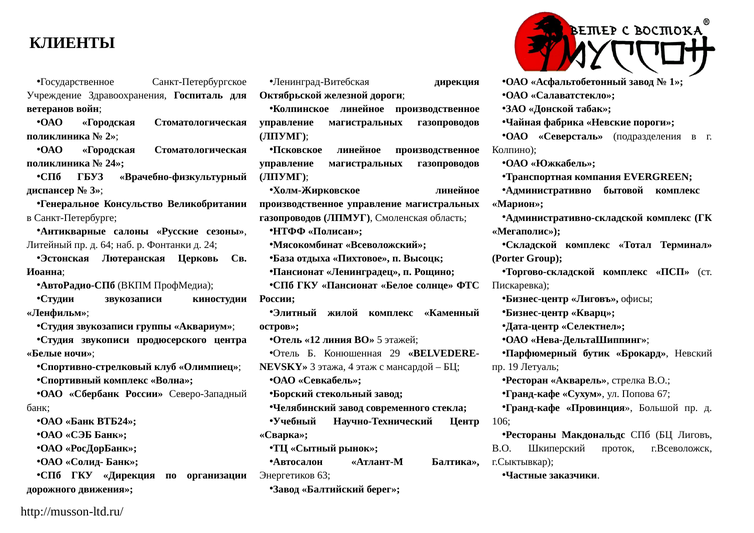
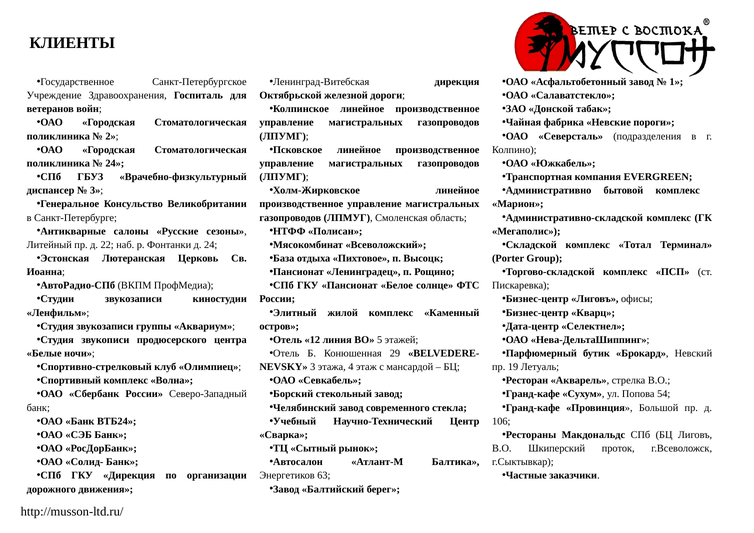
64: 64 -> 22 (107, 245)
67: 67 -> 54 (664, 394)
